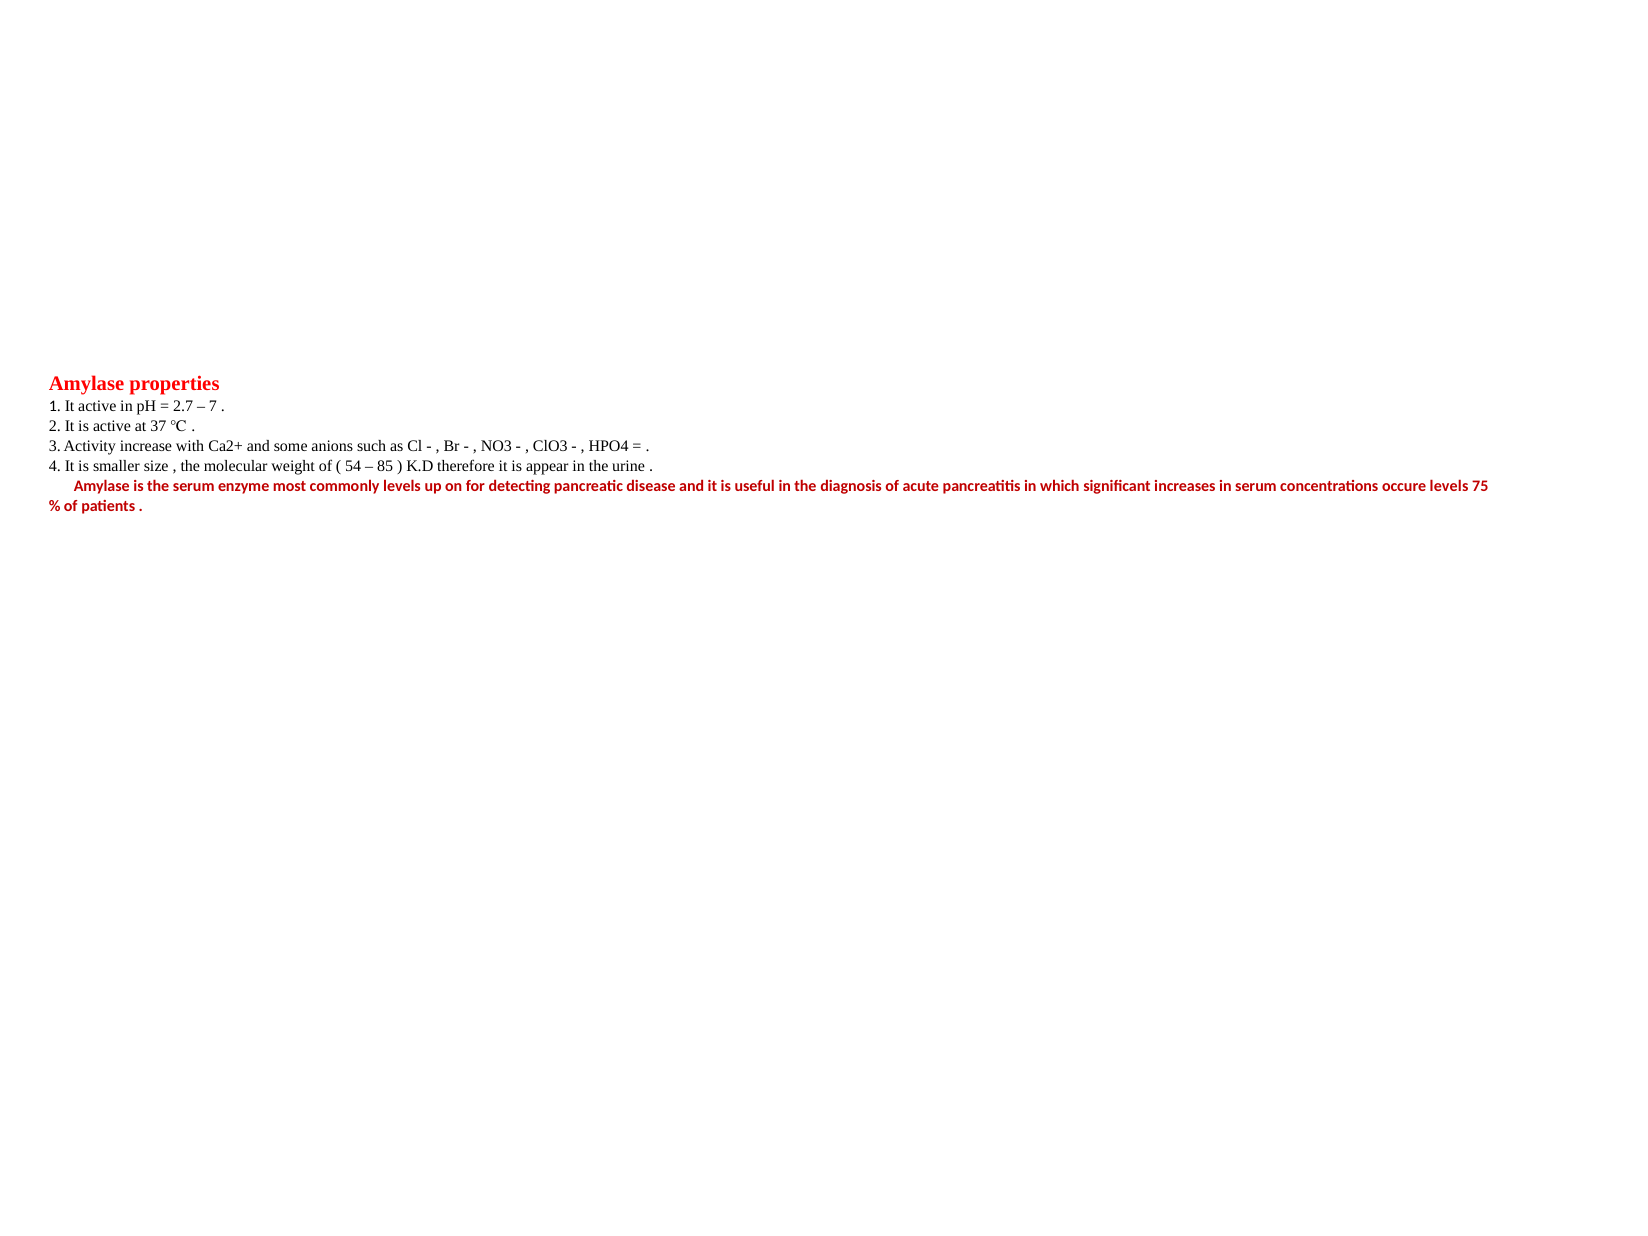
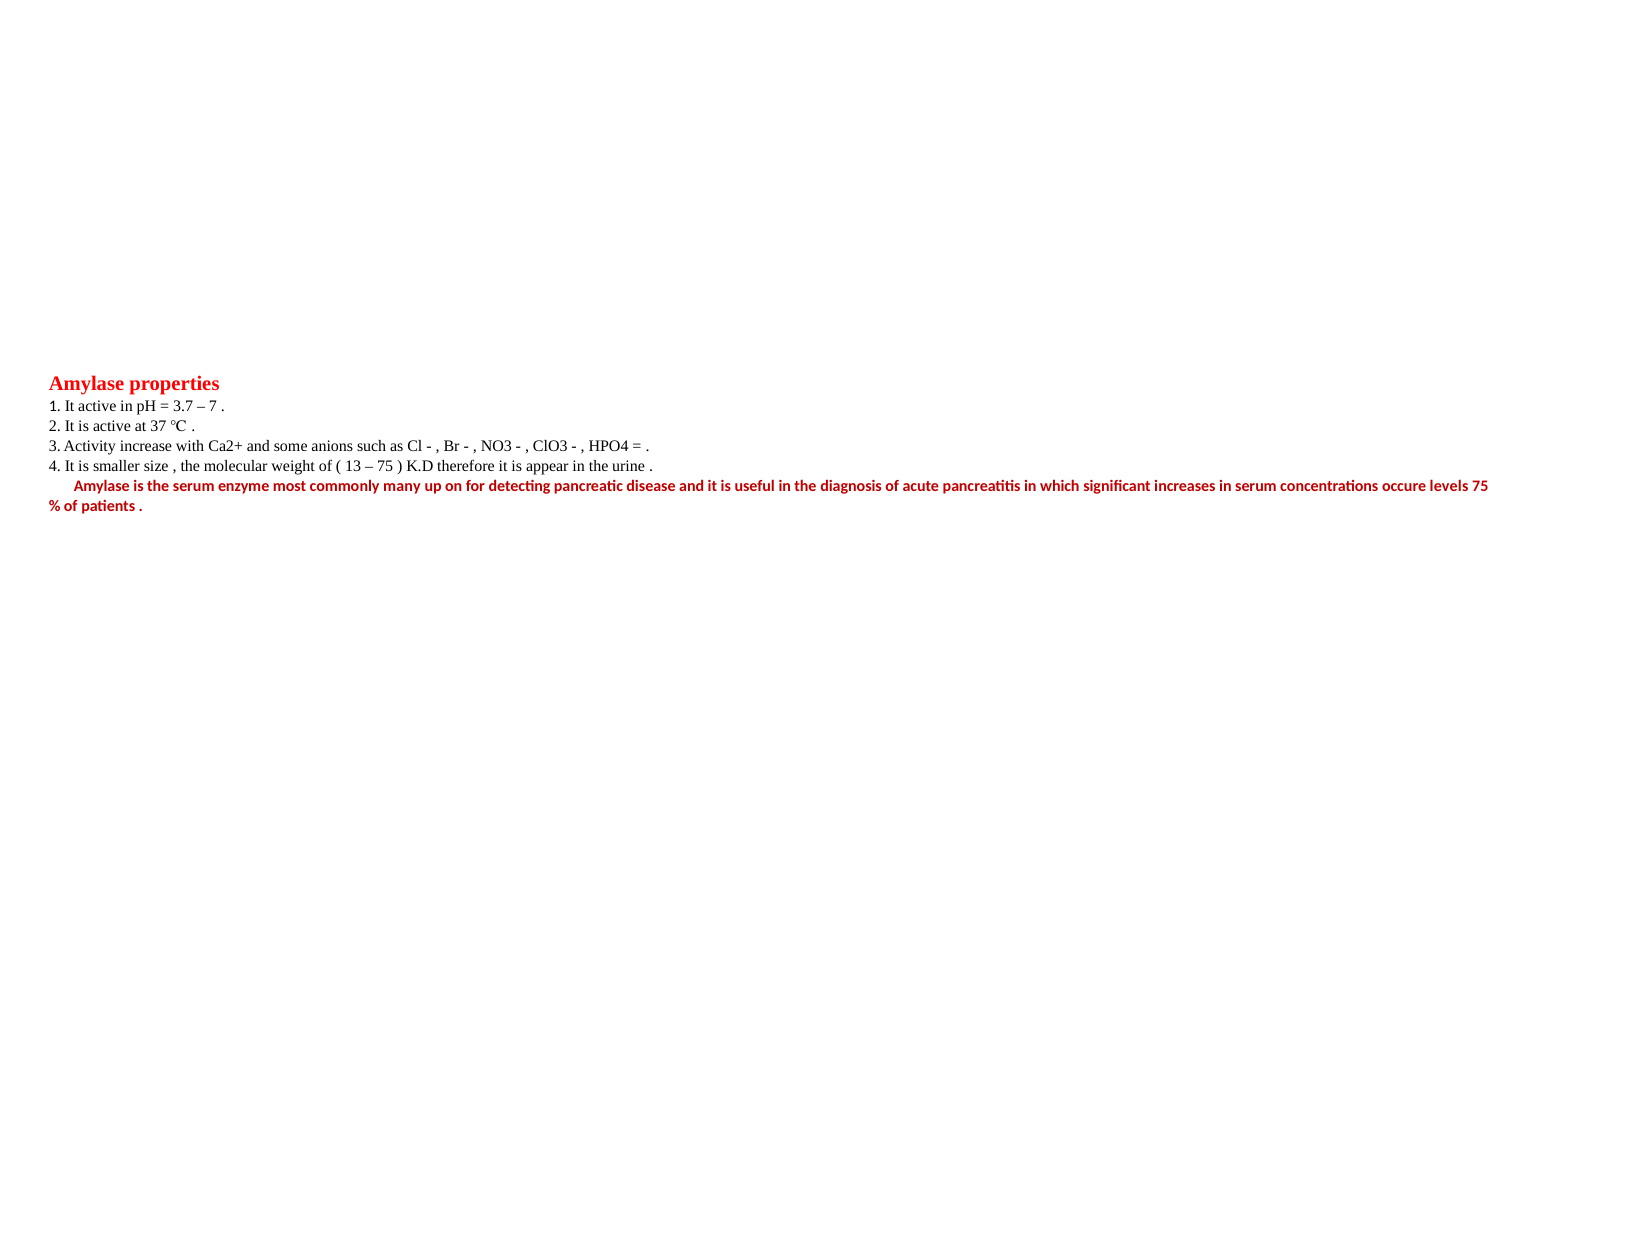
2.7: 2.7 -> 3.7 (183, 407)
54: 54 -> 13 (353, 466)
85: 85 -> 75 (385, 466)
commonly levels: levels -> many (402, 486)
